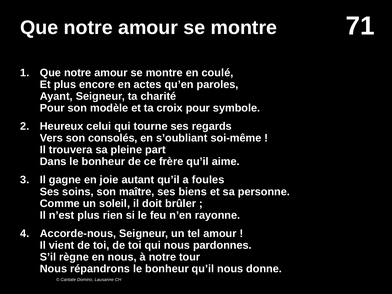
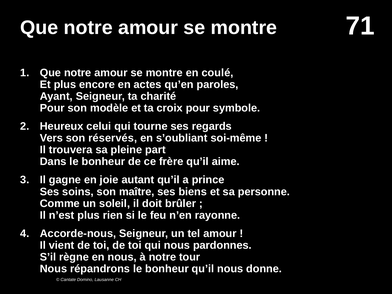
consolés: consolés -> réservés (113, 138)
foules: foules -> prince (208, 180)
